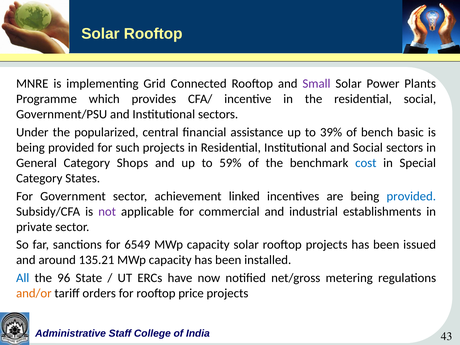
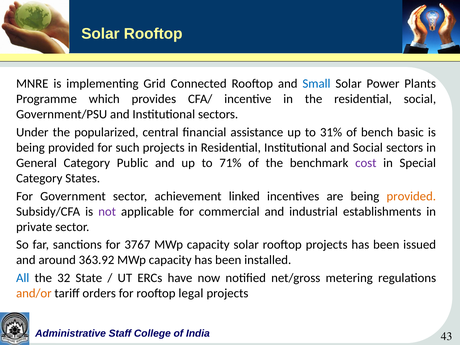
Small colour: purple -> blue (316, 84)
39%: 39% -> 31% (331, 132)
Shops: Shops -> Public (133, 163)
59%: 59% -> 71% (230, 163)
cost colour: blue -> purple (366, 163)
provided colour: blue -> orange (411, 196)
6549: 6549 -> 3767 (137, 245)
135.21: 135.21 -> 363.92 (97, 260)
96: 96 -> 32 (64, 278)
price: price -> legal (191, 293)
